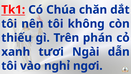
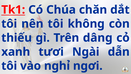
phán: phán -> dâng (98, 38)
